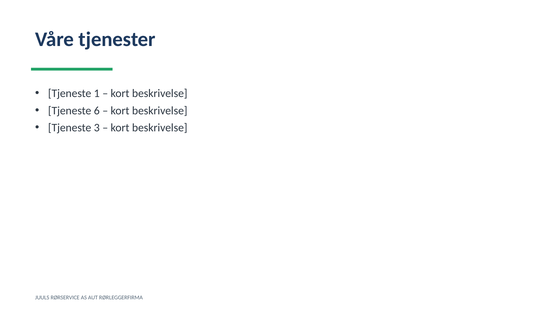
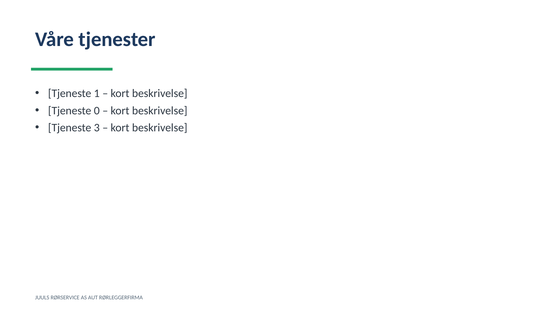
6: 6 -> 0 (97, 111)
